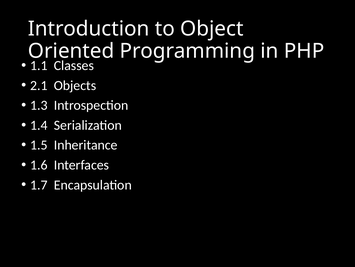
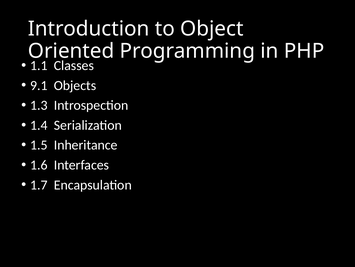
2.1: 2.1 -> 9.1 (39, 85)
